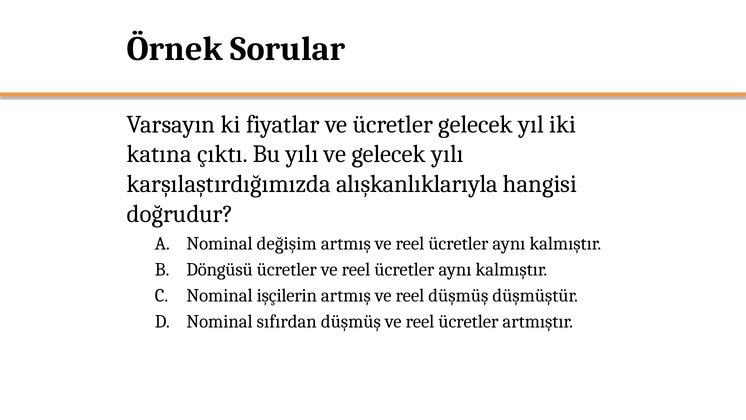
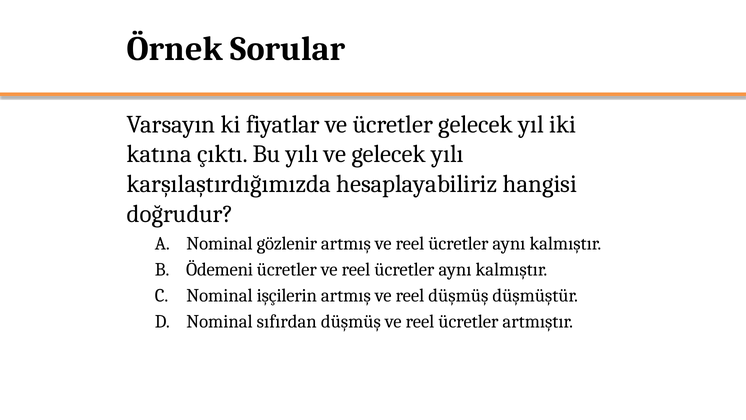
alışkanlıklarıyla: alışkanlıklarıyla -> hesaplayabiliriz (417, 184)
değişim: değişim -> gözlenir (287, 243)
Döngüsü: Döngüsü -> Ödemeni (220, 269)
